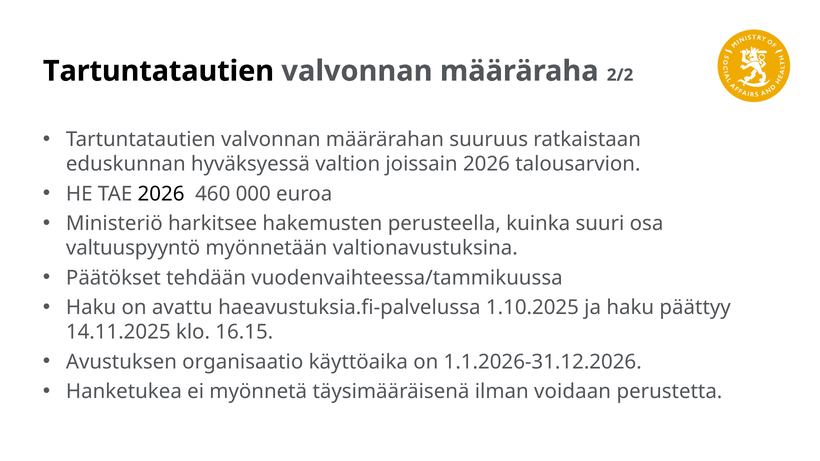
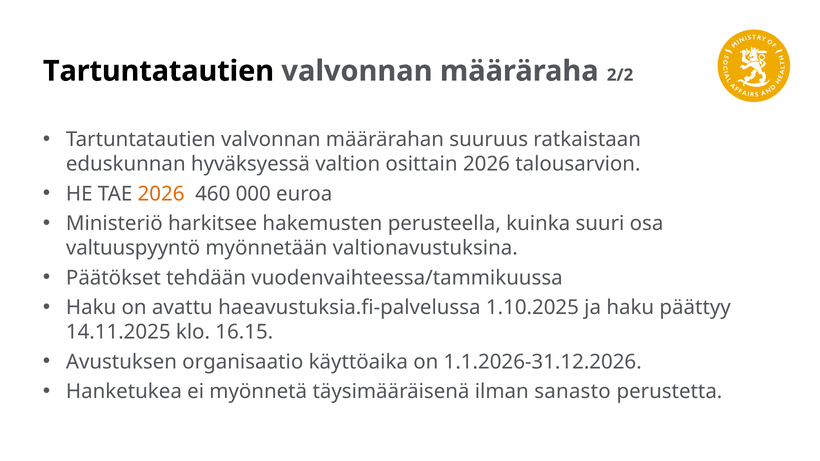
joissain: joissain -> osittain (422, 164)
2026 colour: black -> orange (161, 194)
voidaan: voidaan -> sanasto (572, 392)
